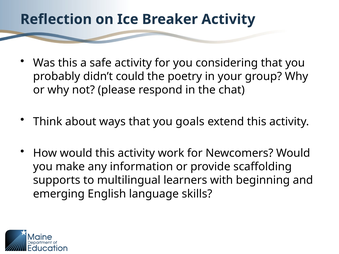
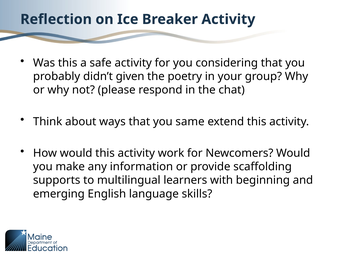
could: could -> given (130, 77)
goals: goals -> same (190, 122)
